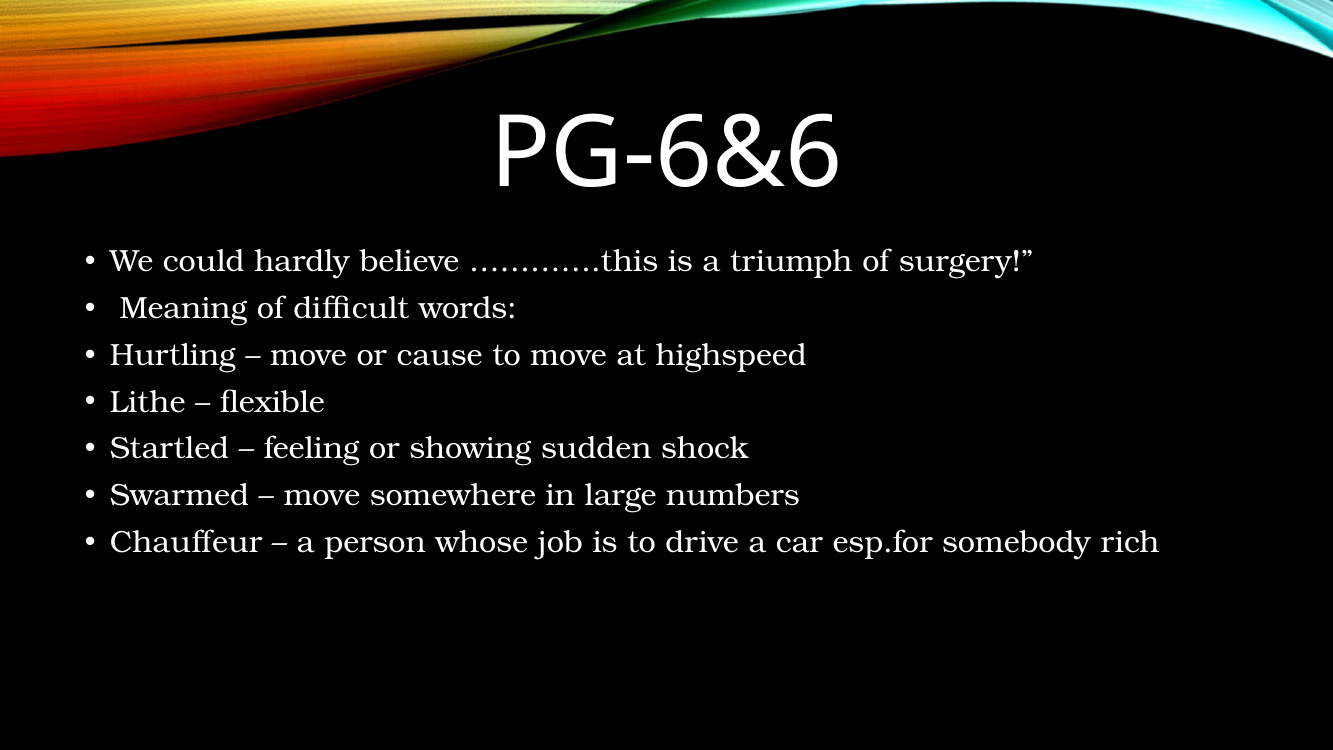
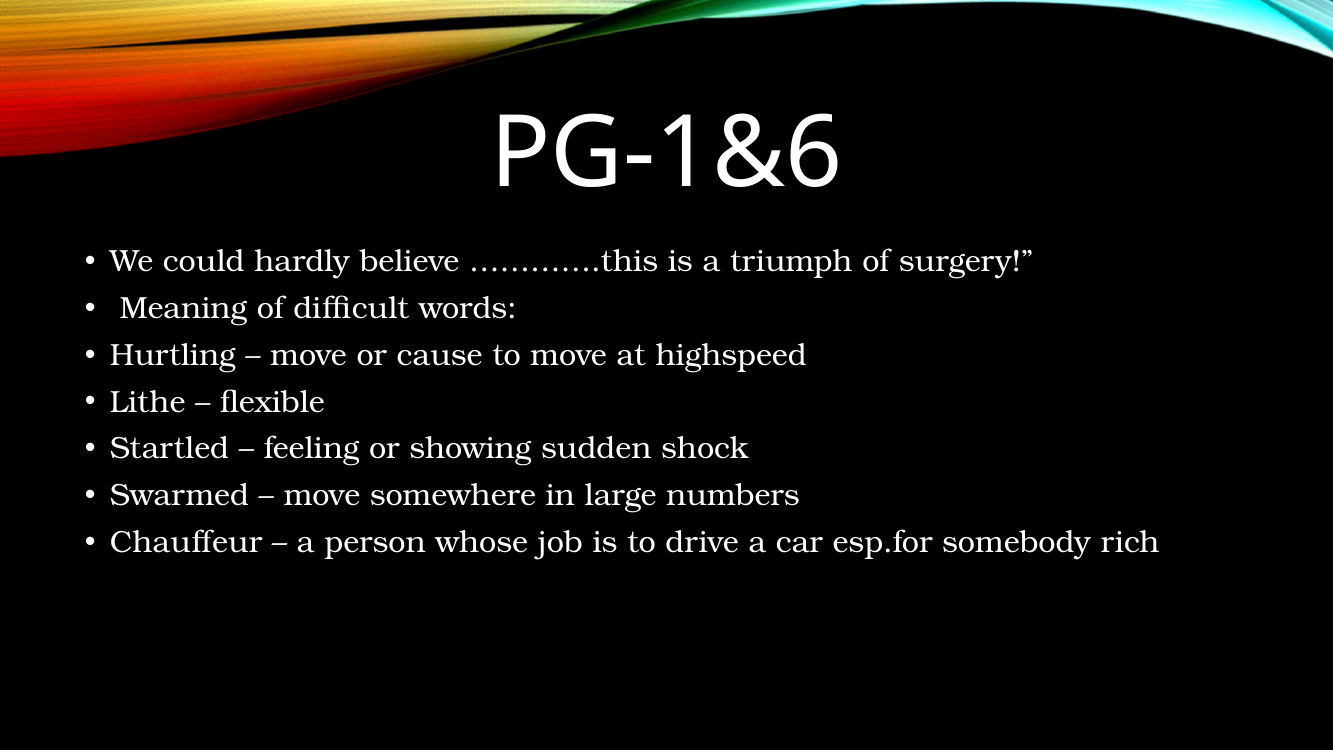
PG-6&6: PG-6&6 -> PG-1&6 (666, 154)
